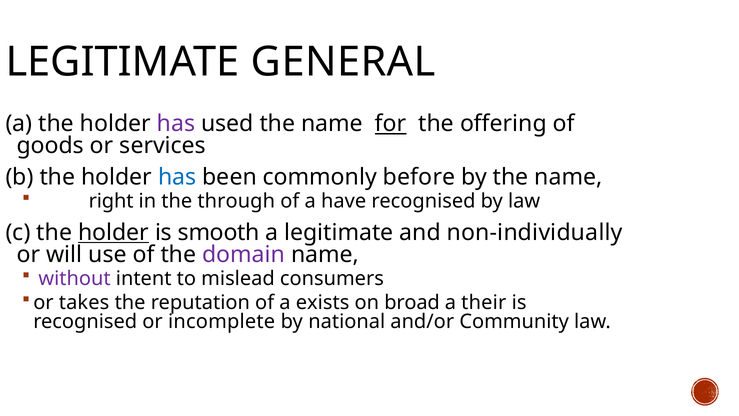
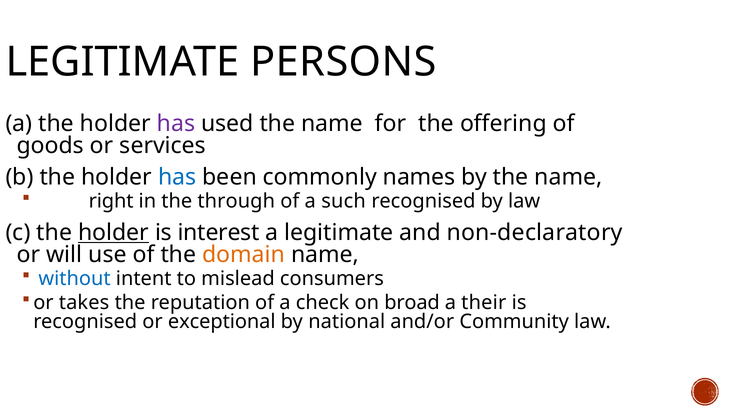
GENERAL: GENERAL -> PERSONS (343, 62)
for underline: present -> none (391, 124)
before: before -> names (419, 177)
have: have -> such (344, 201)
smooth: smooth -> interest (219, 232)
non-individually: non-individually -> non-declaratory (535, 232)
domain colour: purple -> orange (244, 255)
without colour: purple -> blue (75, 278)
exists: exists -> check (323, 302)
incomplete: incomplete -> exceptional (222, 322)
